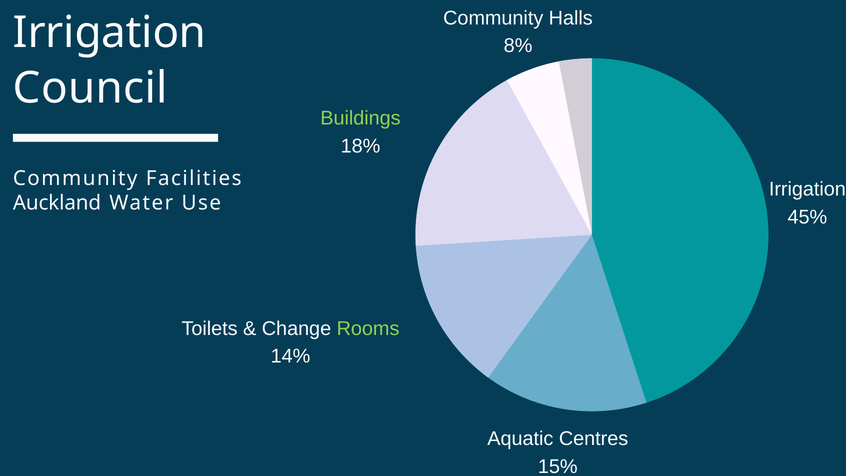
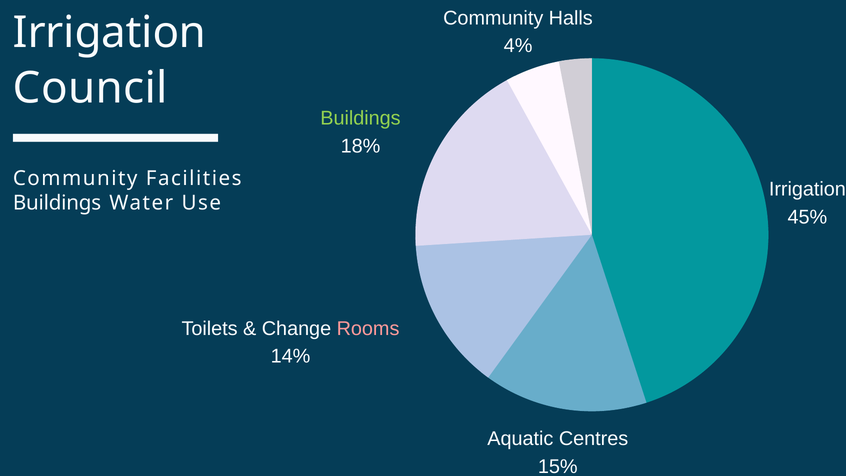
8%: 8% -> 4% (518, 46)
Auckland: Auckland -> Buildings (57, 203)
Rooms colour: light green -> pink (368, 328)
